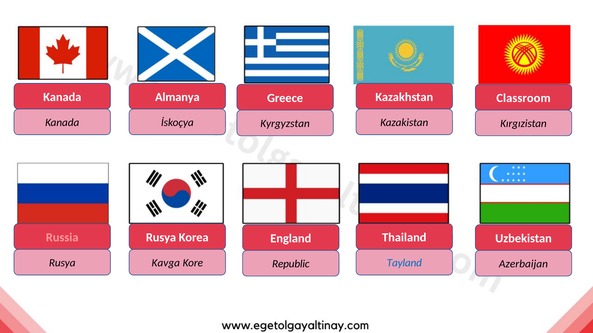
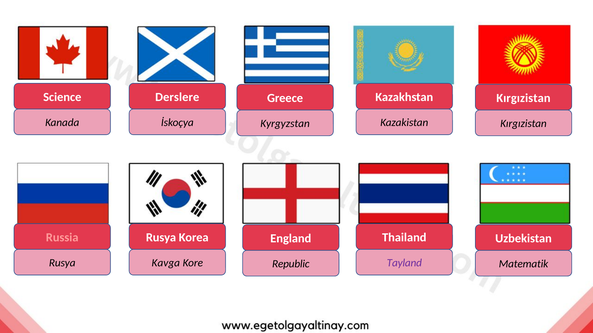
Kanada: Kanada -> Science (62, 97)
Almanya: Almanya -> Derslere (177, 97)
Classroom: Classroom -> Kırgızistan (523, 98)
Tayland colour: blue -> purple (404, 263)
Azerbaijan: Azerbaijan -> Matematik (524, 264)
